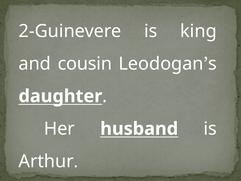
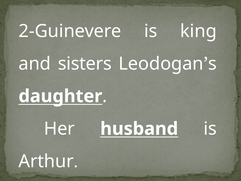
cousin: cousin -> sisters (85, 64)
